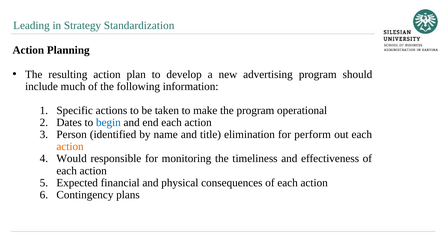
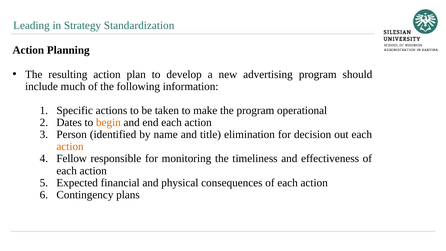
begin colour: blue -> orange (108, 122)
perform: perform -> decision (313, 134)
Would: Would -> Fellow (72, 159)
